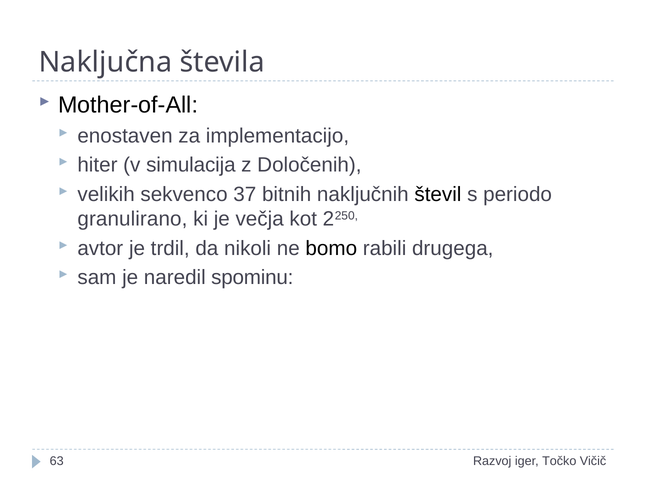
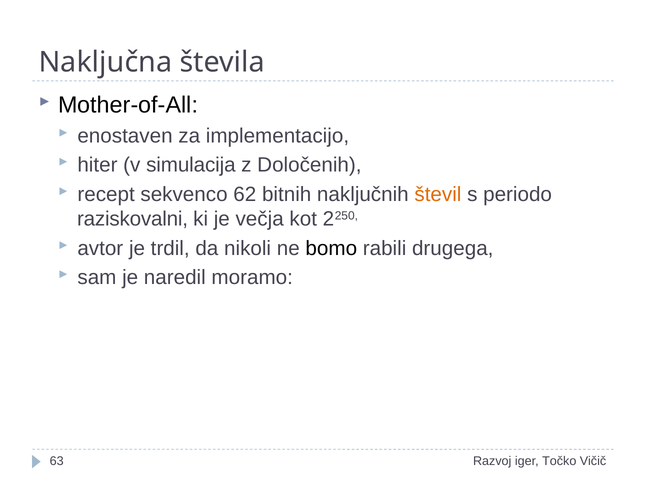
velikih: velikih -> recept (106, 194)
37: 37 -> 62 (245, 194)
števil colour: black -> orange (438, 194)
granulirano: granulirano -> raziskovalni (133, 219)
spominu: spominu -> moramo (252, 277)
